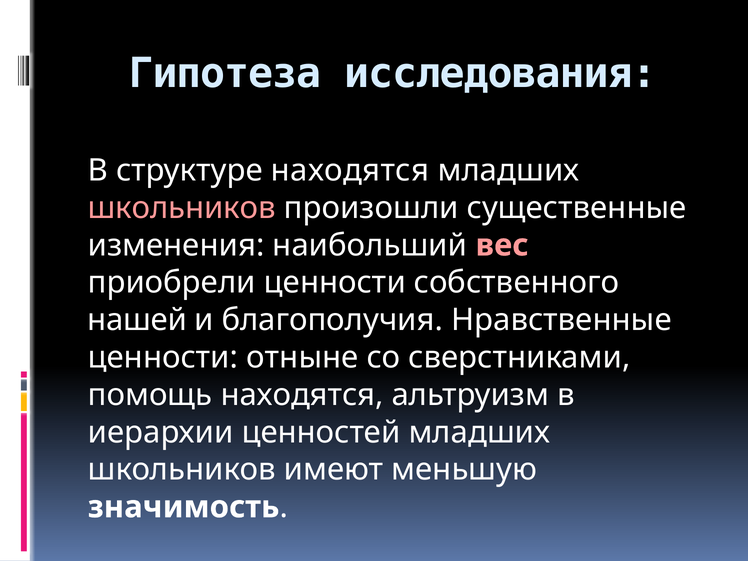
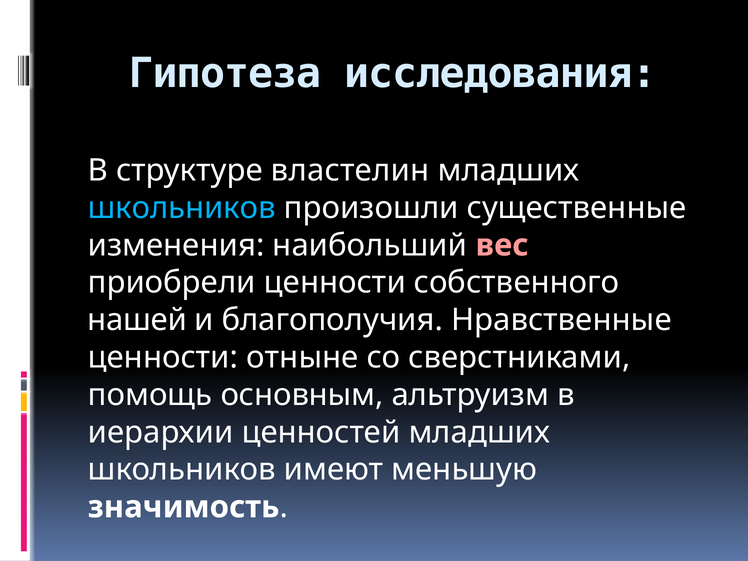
структуре находятся: находятся -> властелин (350, 170)
школьников colour: pink -> light blue (182, 208)
помощь находятся: находятся -> основным (302, 395)
